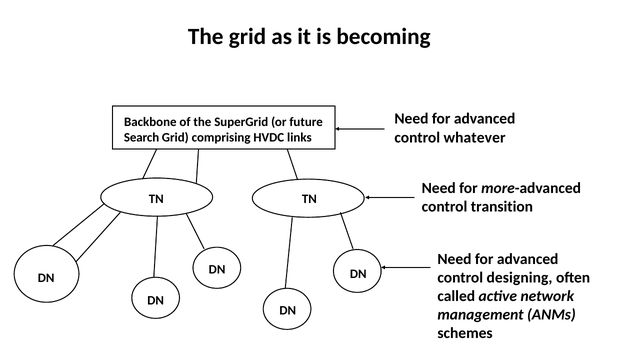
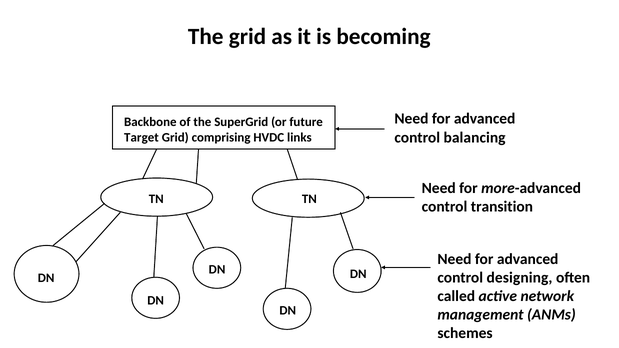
whatever: whatever -> balancing (475, 137)
Search: Search -> Target (141, 138)
